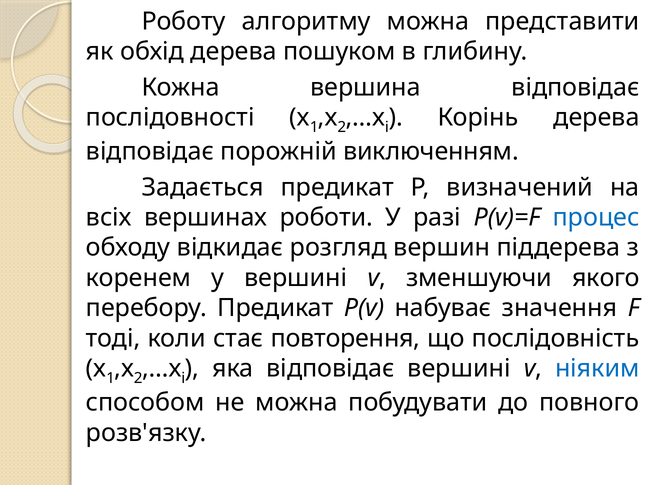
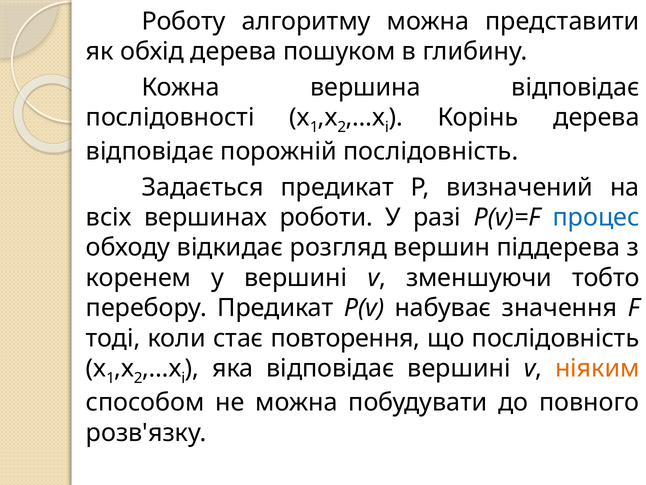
порожній виключенням: виключенням -> послідовність (431, 151)
якого: якого -> тобто (606, 278)
ніяким colour: blue -> orange (597, 368)
